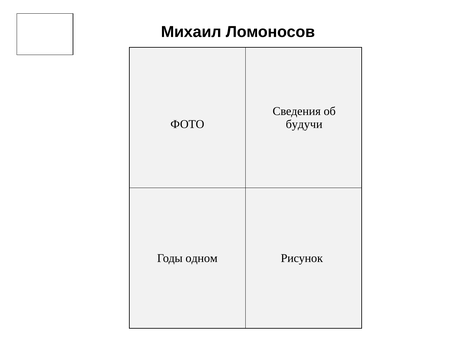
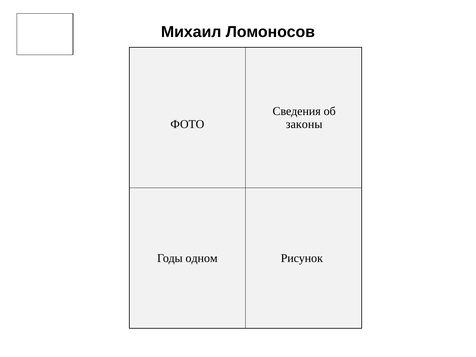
будучи: будучи -> законы (304, 124)
